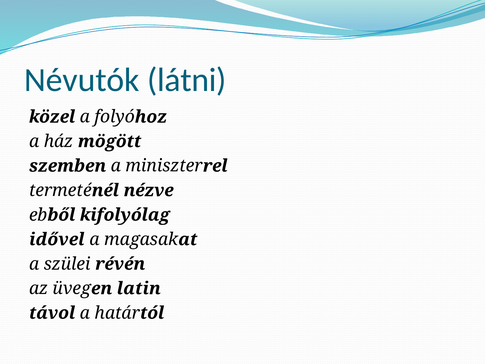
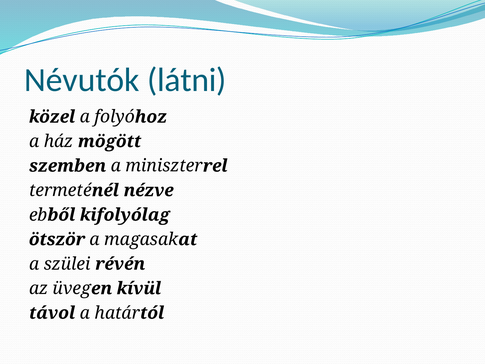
idővel: idővel -> ötször (57, 239)
latin: latin -> kívül (139, 288)
